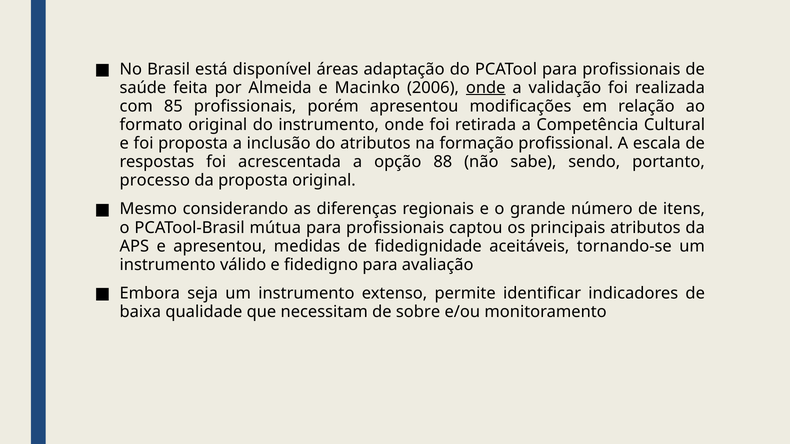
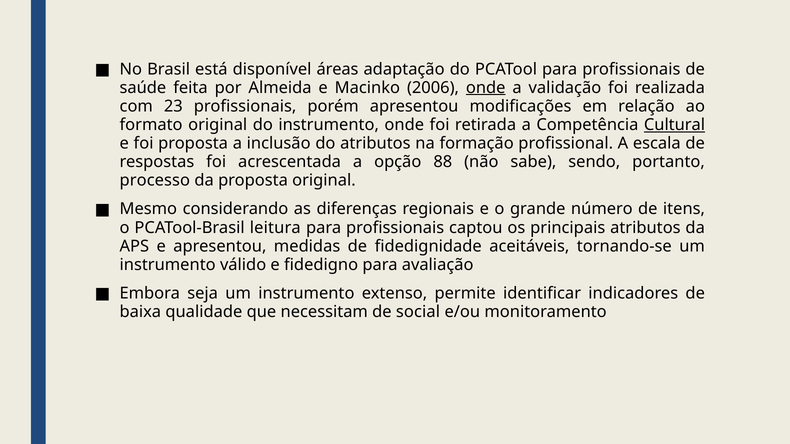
85: 85 -> 23 (173, 106)
Cultural underline: none -> present (675, 125)
mútua: mútua -> leitura (275, 228)
sobre: sobre -> social (418, 312)
